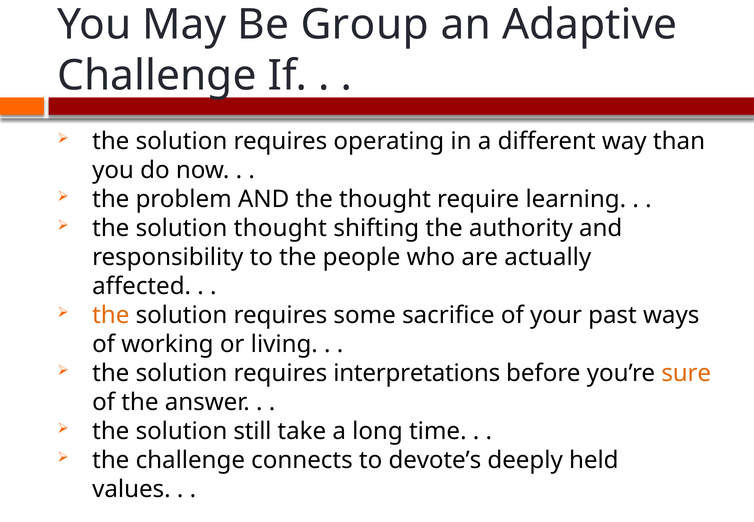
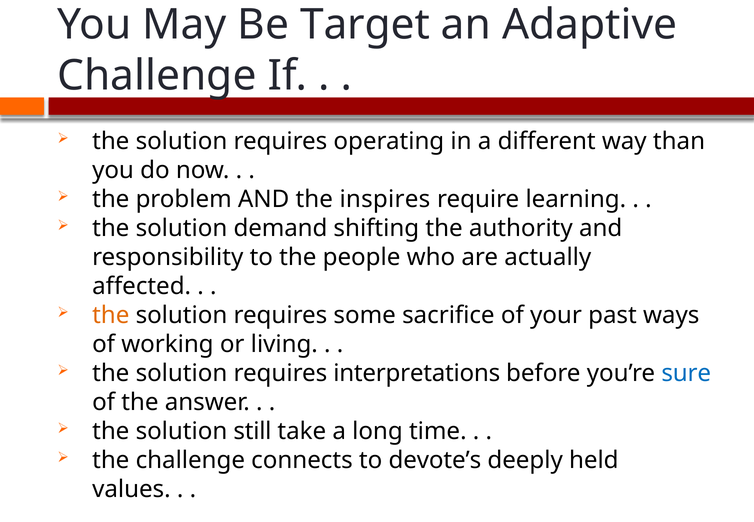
Group: Group -> Target (365, 25)
the thought: thought -> inspires (385, 199)
solution thought: thought -> demand (280, 228)
sure colour: orange -> blue (686, 373)
